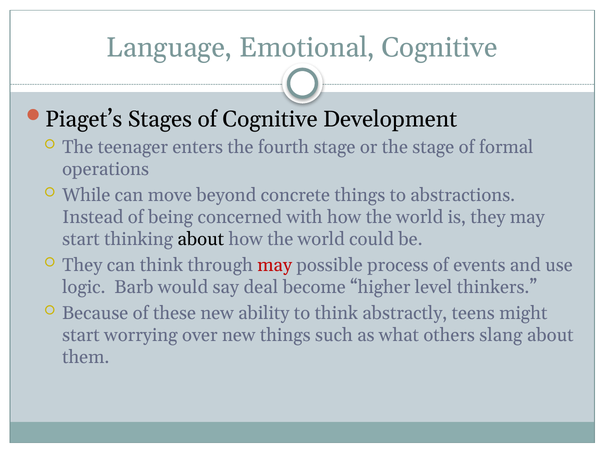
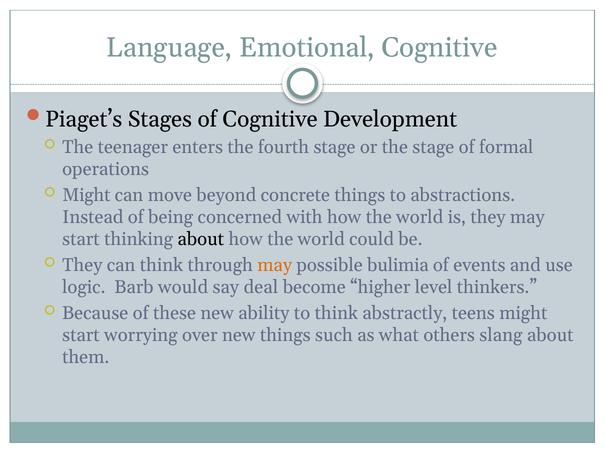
While: While -> Might (86, 195)
may colour: red -> orange (275, 266)
process: process -> bulimia (398, 266)
